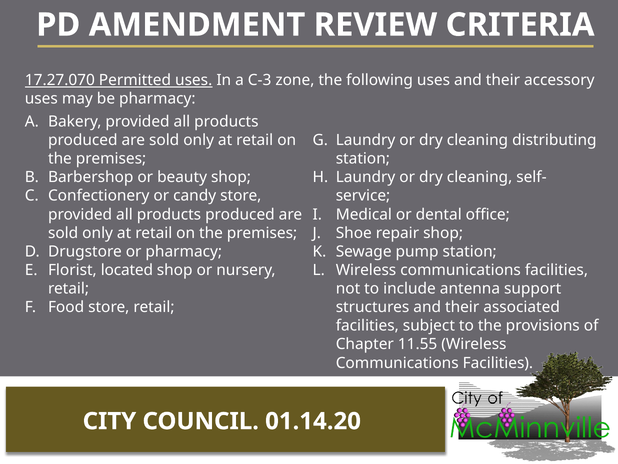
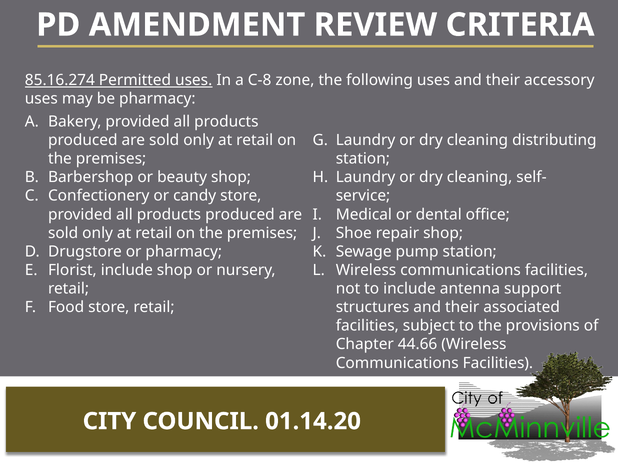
17.27.070: 17.27.070 -> 85.16.274 (60, 80)
C-3: C-3 -> C-8 (260, 80)
Florist located: located -> include (127, 270)
11.55: 11.55 -> 44.66 (418, 344)
